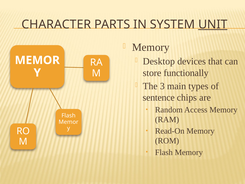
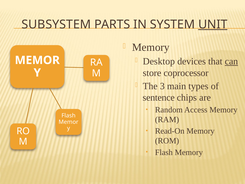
CHARACTER: CHARACTER -> SUBSYSTEM (56, 24)
can underline: none -> present (231, 61)
functionally: functionally -> coprocessor (186, 73)
